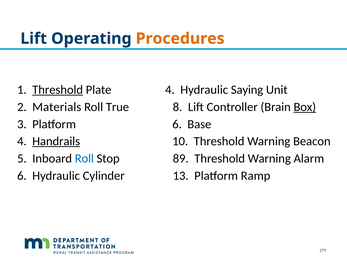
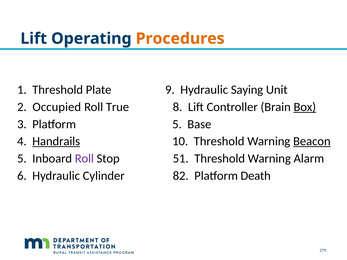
Threshold underline: present -> none (58, 90)
Plate 4: 4 -> 9 (170, 90)
Materials: Materials -> Occupied (57, 107)
Platform 6: 6 -> 5 (177, 124)
Beacon underline: none -> present (312, 141)
Roll colour: blue -> purple (84, 159)
89: 89 -> 51 (181, 159)
13: 13 -> 82 (181, 176)
Ramp: Ramp -> Death (256, 176)
